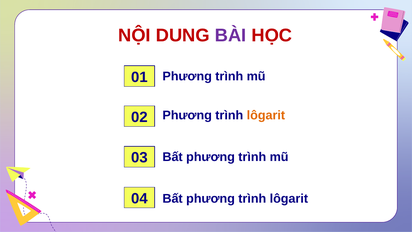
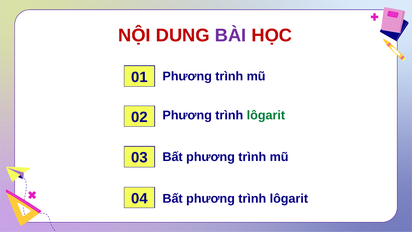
lôgarit colour: orange -> green (266, 115)
